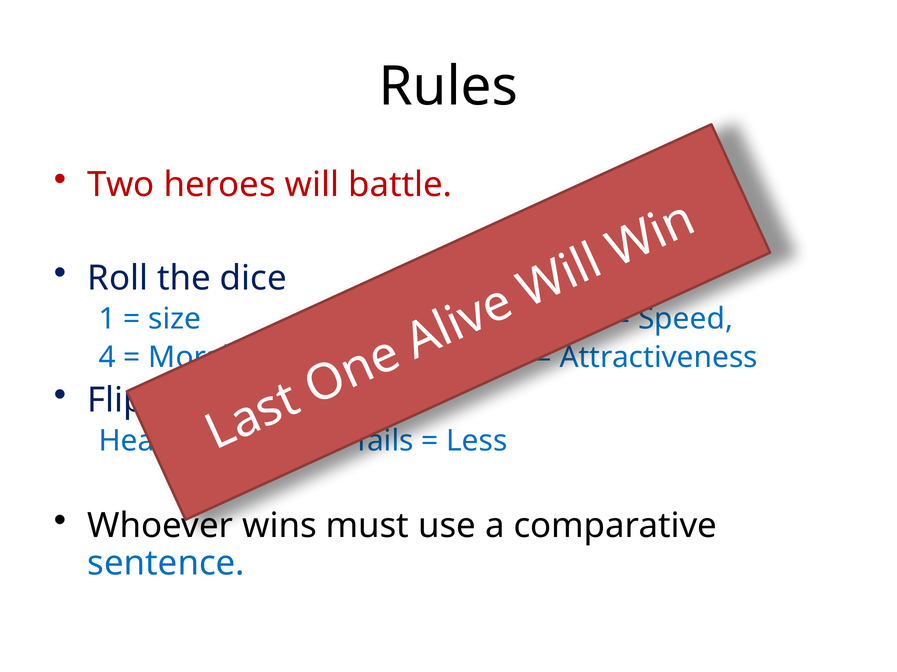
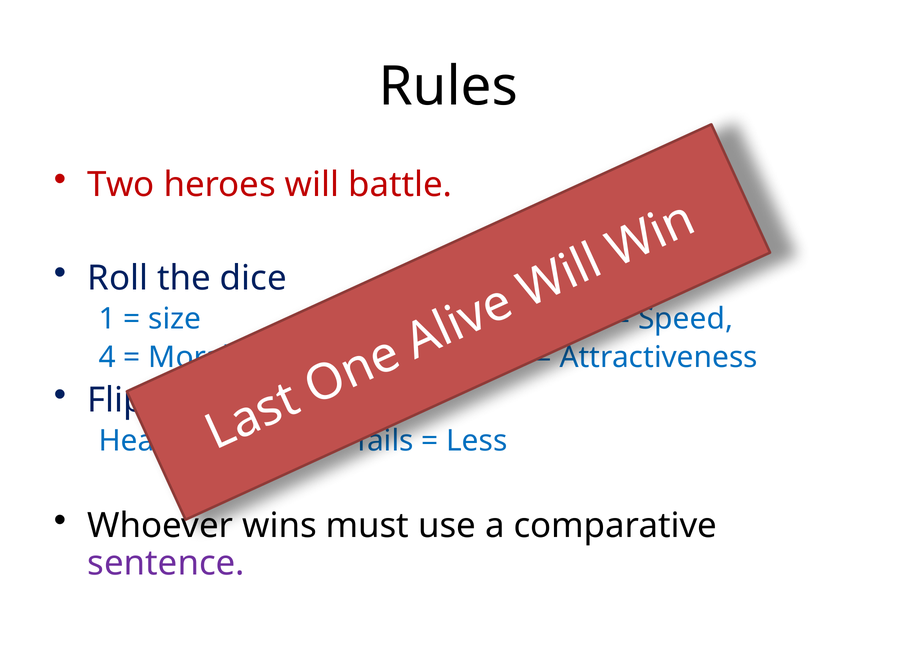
sentence colour: blue -> purple (166, 564)
